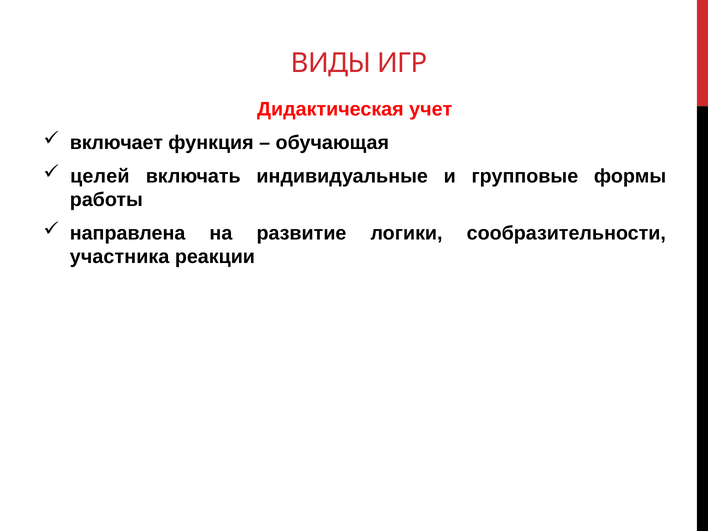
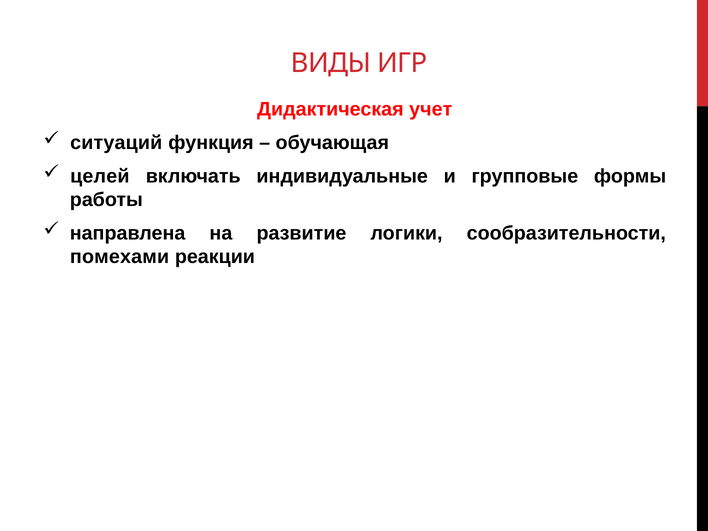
включает: включает -> ситуаций (116, 143)
участника: участника -> помехами (120, 257)
